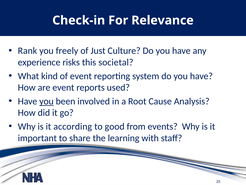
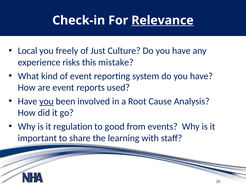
Relevance underline: none -> present (163, 20)
Rank: Rank -> Local (28, 51)
societal: societal -> mistake (116, 62)
according: according -> regulation (73, 126)
